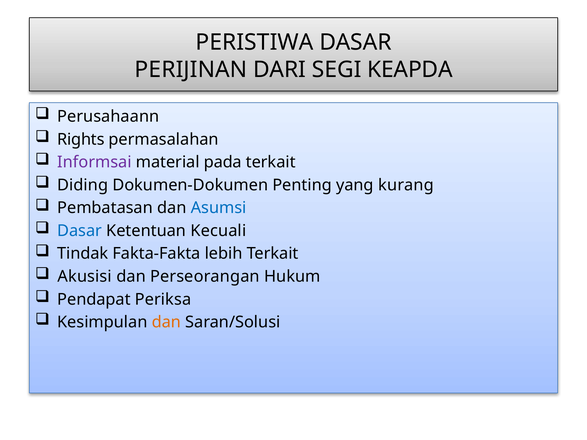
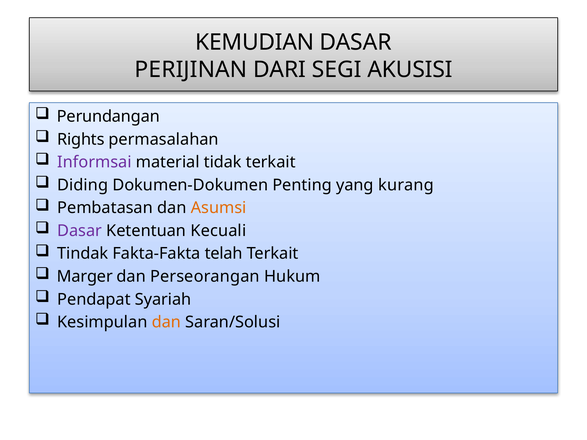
PERISTIWA: PERISTIWA -> KEMUDIAN (255, 42)
KEAPDA: KEAPDA -> AKUSISI (410, 70)
Perusahaann: Perusahaann -> Perundangan (108, 117)
pada: pada -> tidak (223, 162)
Asumsi colour: blue -> orange (219, 208)
Dasar colour: blue -> purple (80, 231)
lebih: lebih -> telah (224, 254)
Akusisi: Akusisi -> Marger (85, 277)
Periksa: Periksa -> Syariah (163, 299)
